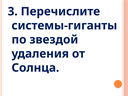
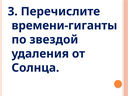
системы-гиганты: системы-гиганты -> времени-гиганты (64, 26)
